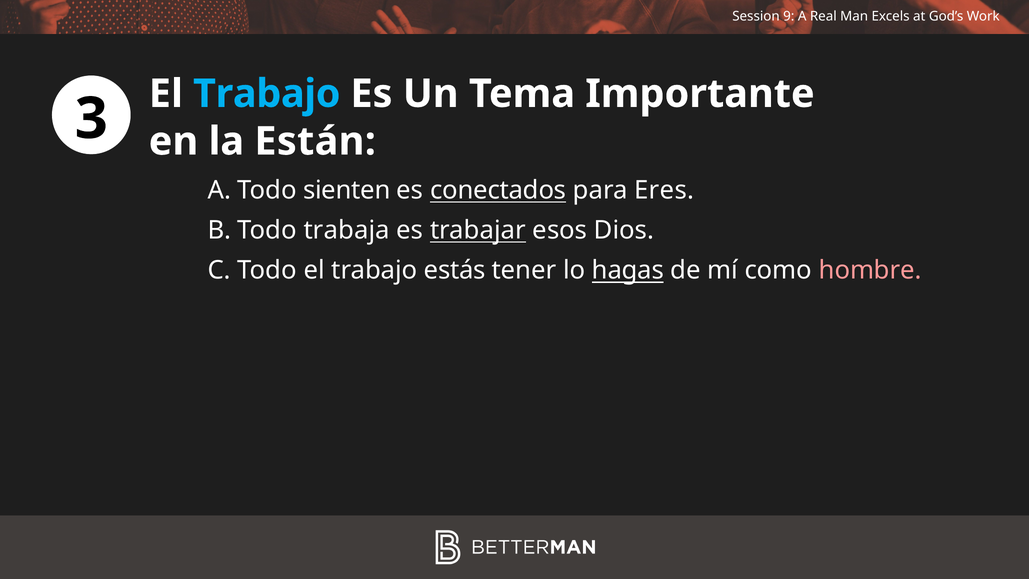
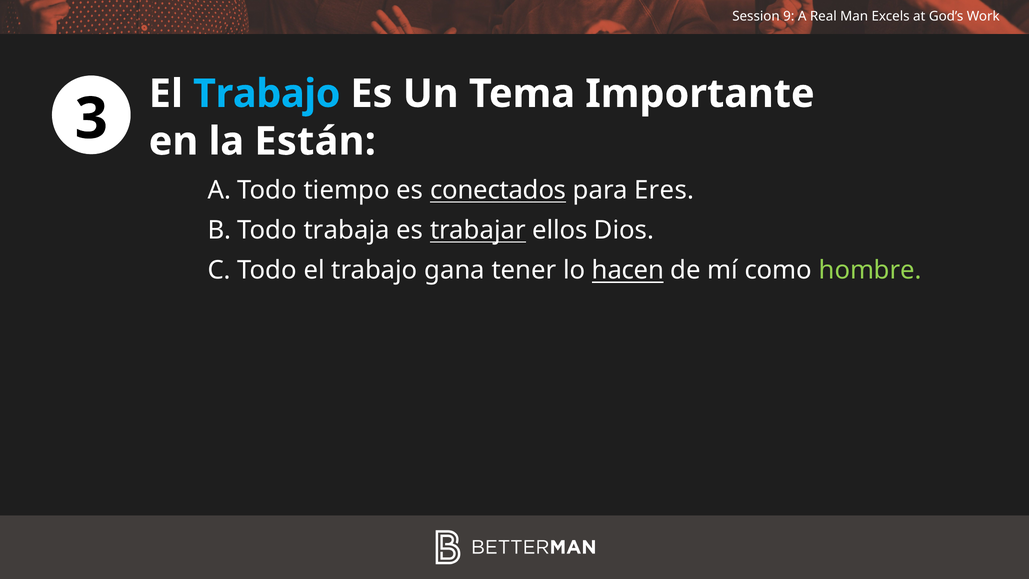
sienten: sienten -> tiempo (347, 190)
esos: esos -> ellos (560, 230)
estás: estás -> gana (455, 270)
hagas: hagas -> hacen (628, 270)
hombre colour: pink -> light green (870, 270)
